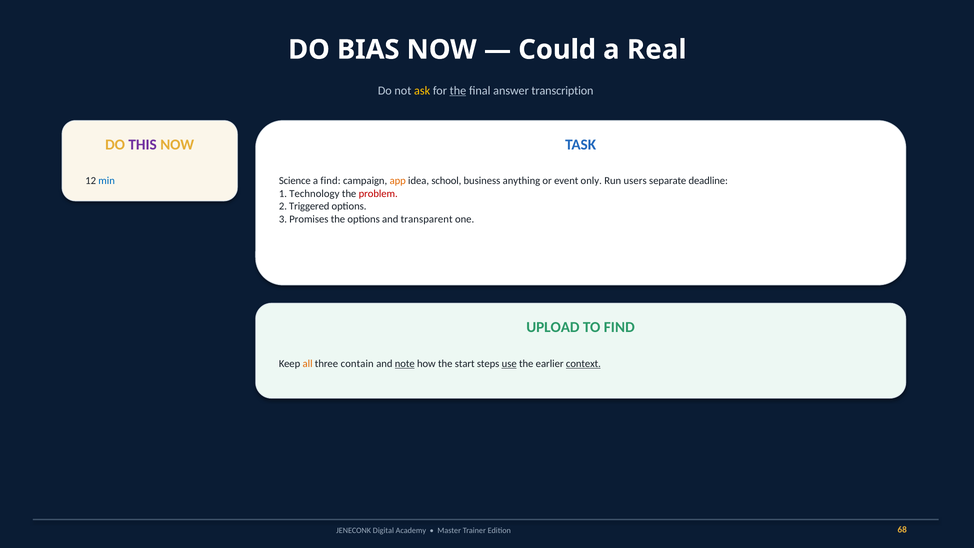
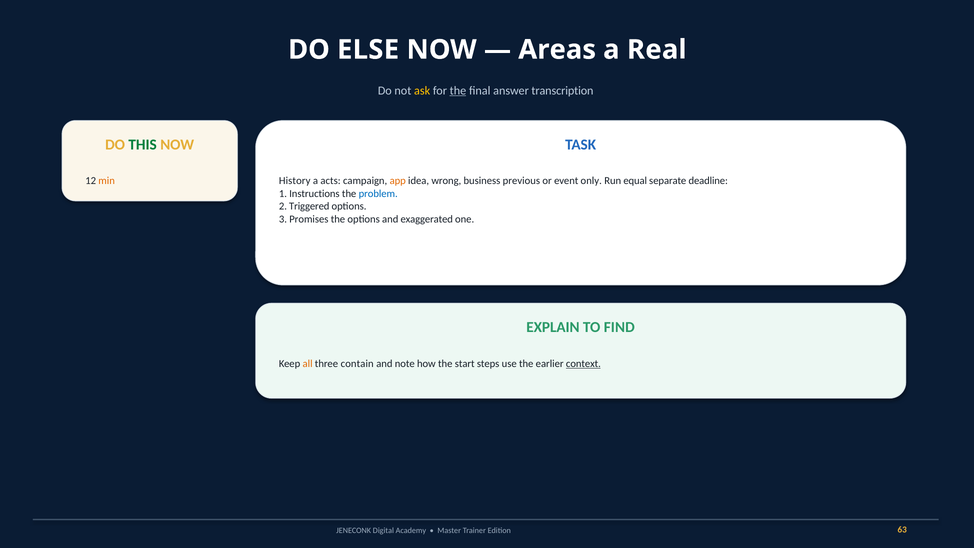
BIAS: BIAS -> ELSE (368, 50)
Could: Could -> Areas (557, 50)
THIS colour: purple -> green (143, 145)
min colour: blue -> orange (107, 181)
Science: Science -> History (295, 181)
a find: find -> acts (331, 181)
school: school -> wrong (446, 181)
anything: anything -> previous (521, 181)
users: users -> equal (635, 181)
Technology: Technology -> Instructions (314, 194)
problem colour: red -> blue (378, 194)
transparent: transparent -> exaggerated (427, 219)
UPLOAD: UPLOAD -> EXPLAIN (553, 327)
note underline: present -> none (405, 364)
use underline: present -> none (509, 364)
68: 68 -> 63 (902, 530)
